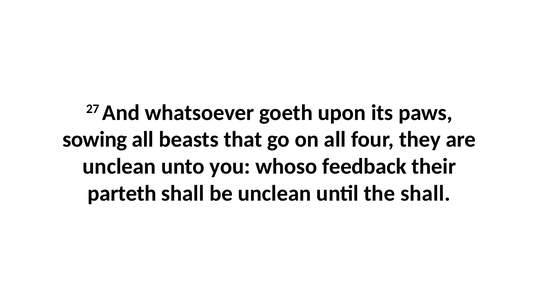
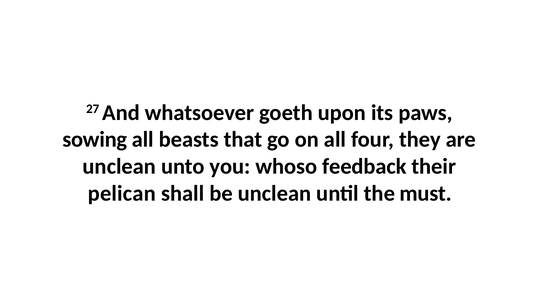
parteth: parteth -> pelican (122, 194)
the shall: shall -> must (426, 194)
